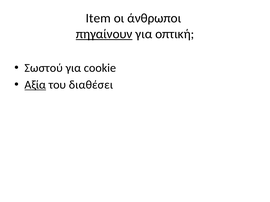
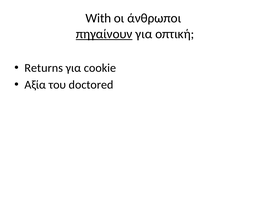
Item: Item -> With (98, 18)
Σωστού: Σωστού -> Returns (44, 68)
Αξία underline: present -> none (35, 85)
διαθέσει: διαθέσει -> doctored (91, 85)
